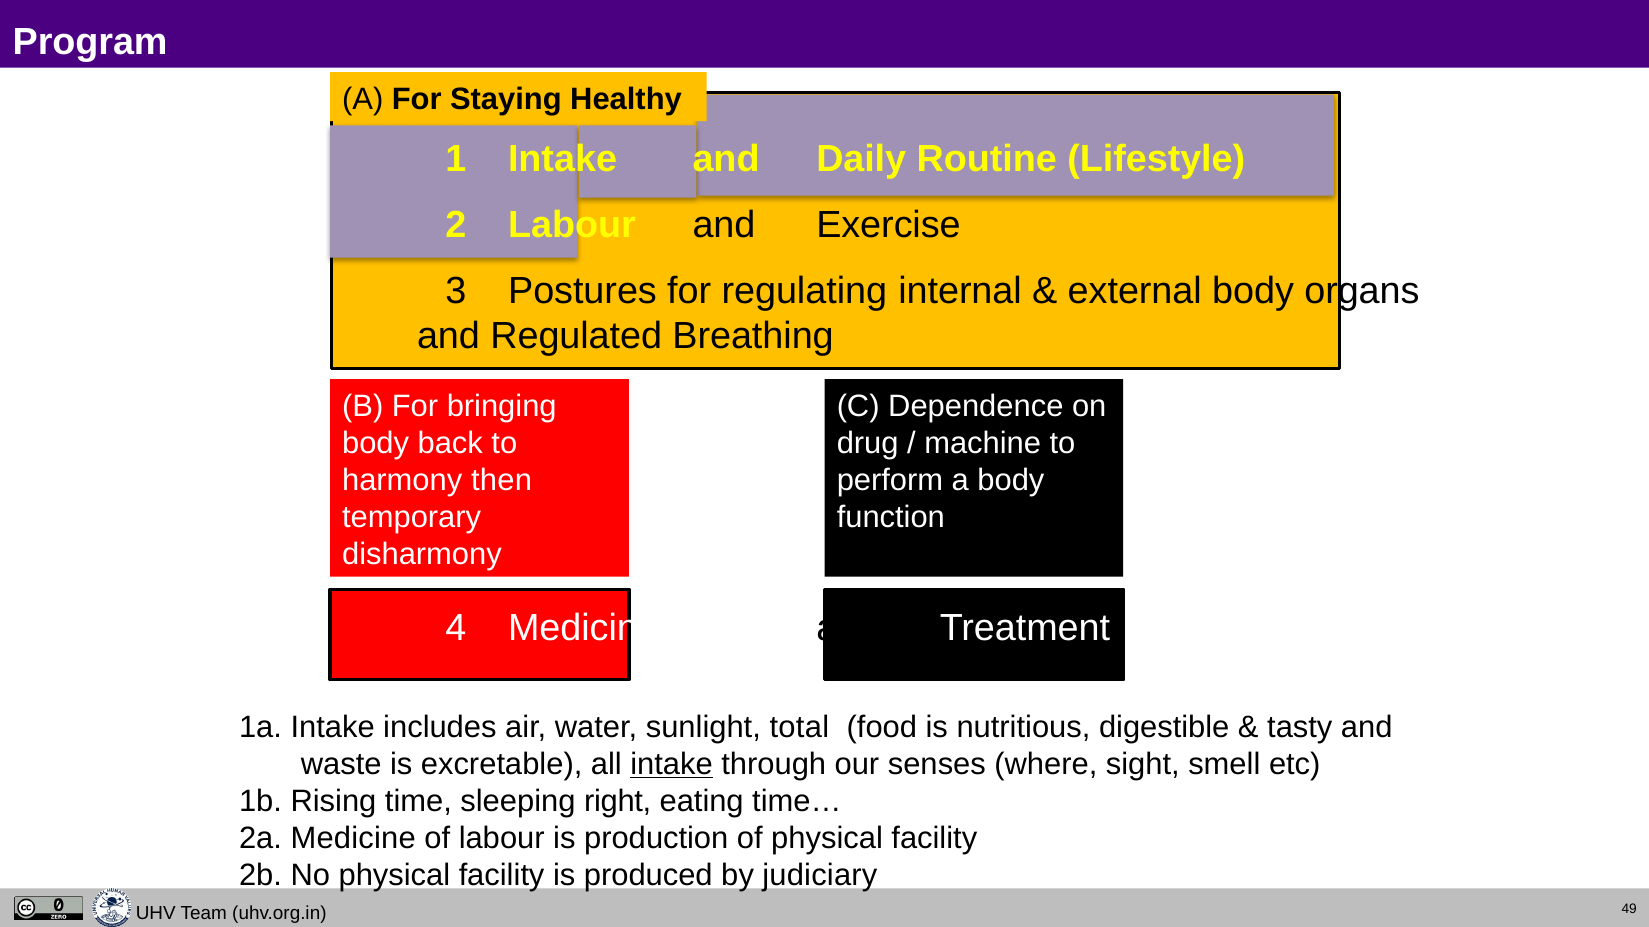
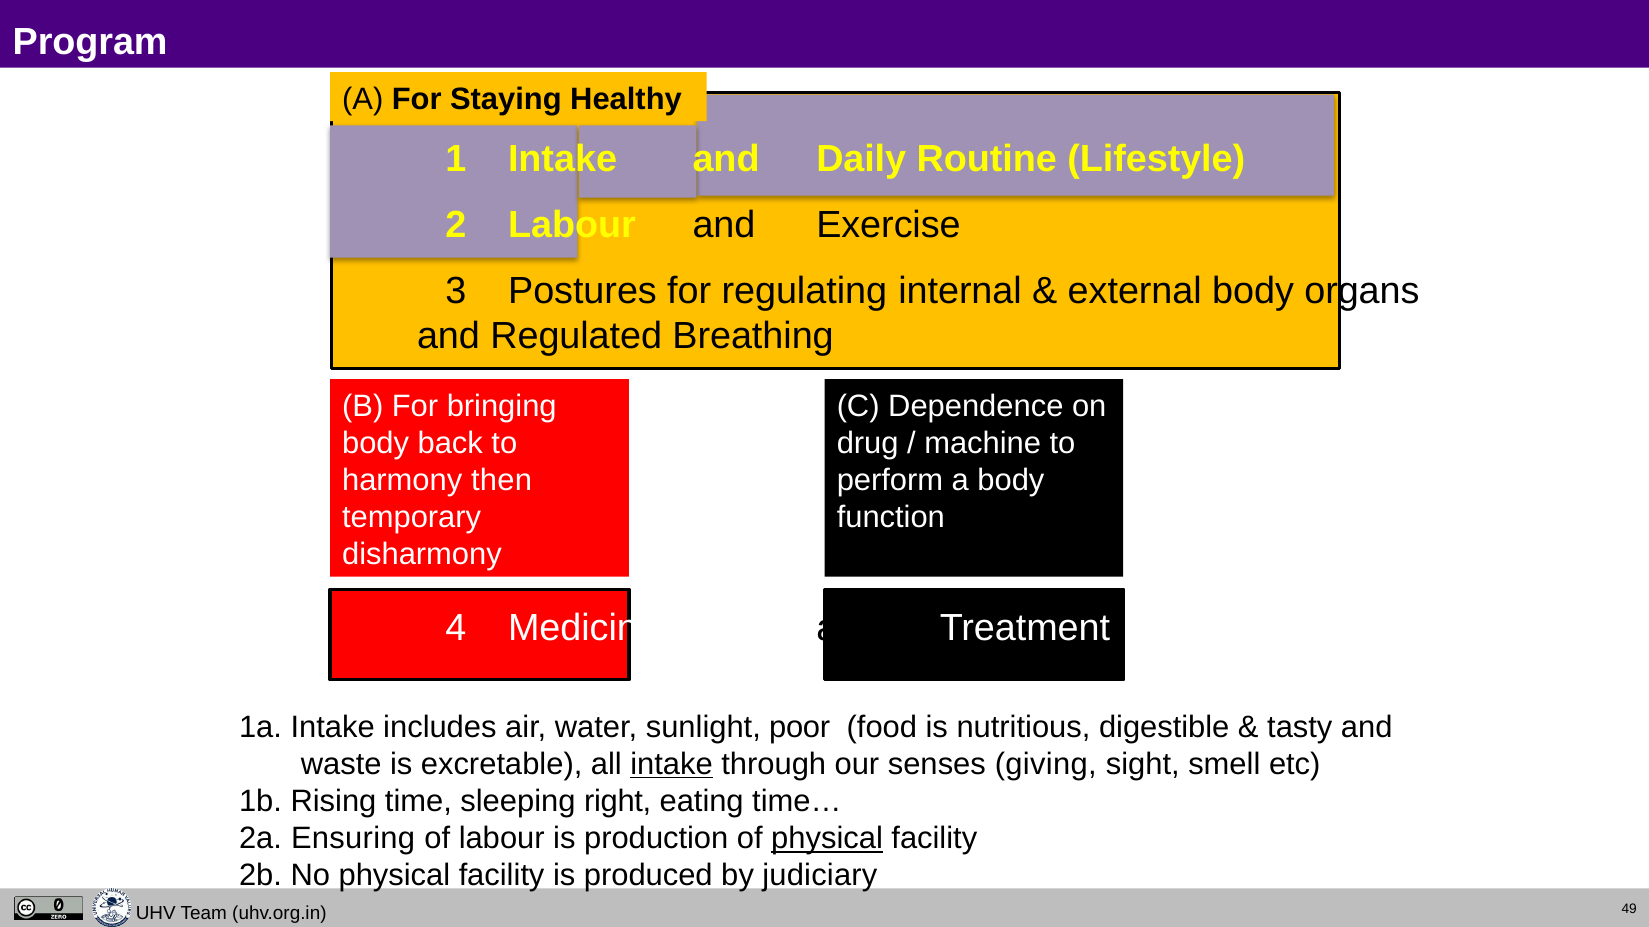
total: total -> poor (800, 728)
where: where -> giving (1046, 765)
2a Medicine: Medicine -> Ensuring (353, 839)
physical underline: none -> present (827, 839)
